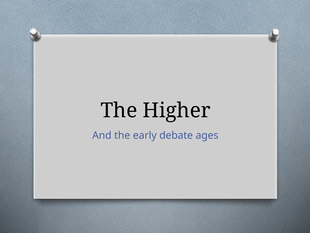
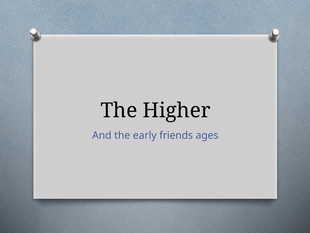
debate: debate -> friends (176, 135)
